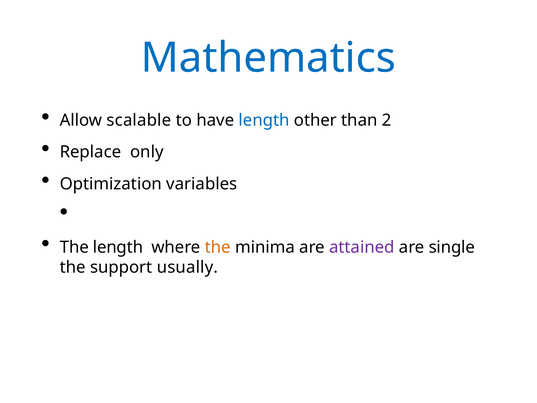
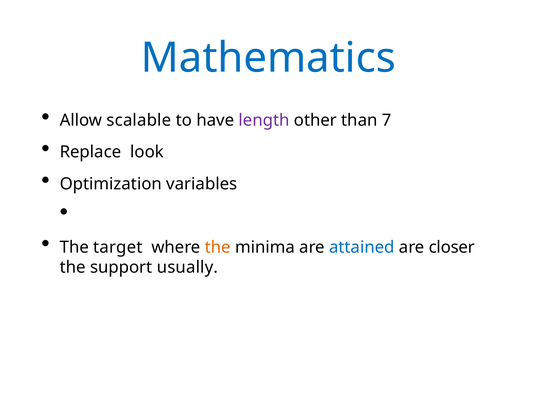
length colour: blue -> purple (264, 120)
2: 2 -> 7 (387, 120)
only: only -> look (147, 152)
The length: length -> target (118, 247)
attained colour: purple -> blue (362, 247)
single: single -> closer (452, 247)
